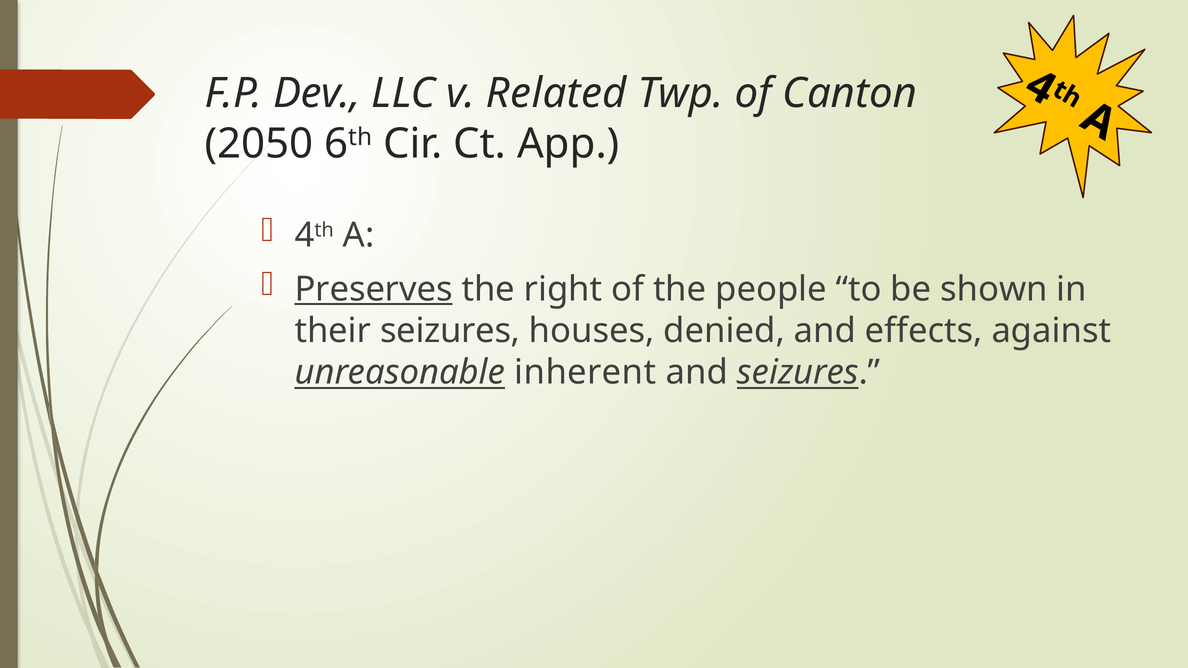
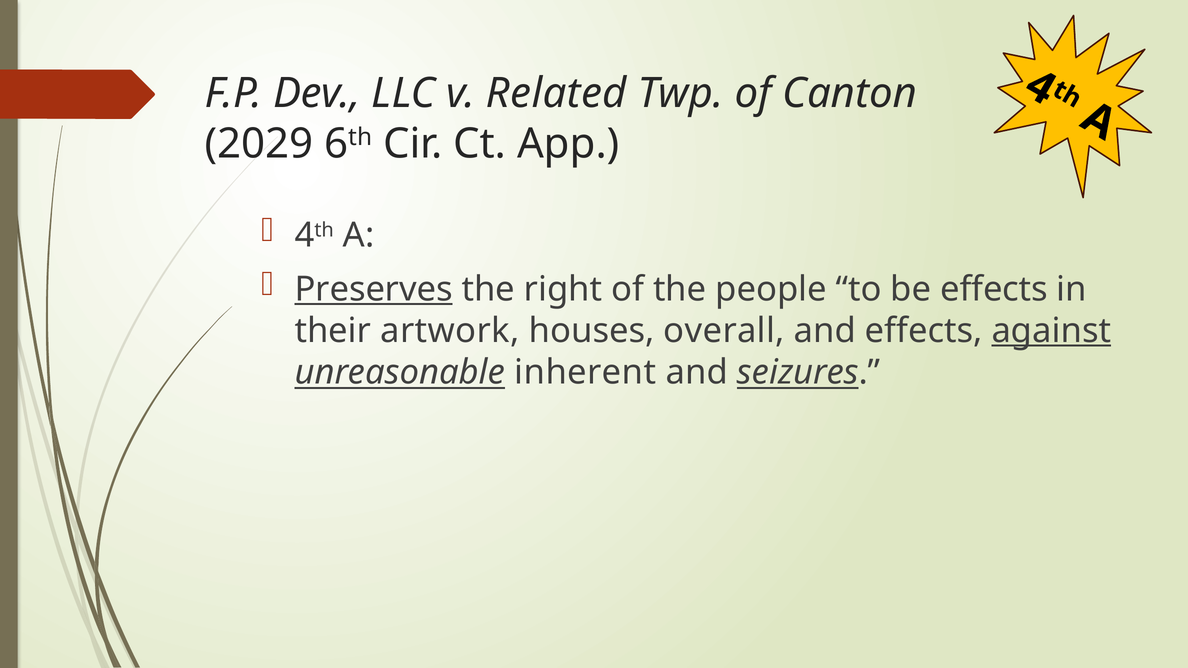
2050: 2050 -> 2029 (259, 144)
be shown: shown -> effects (994, 289)
their seizures: seizures -> artwork (450, 331)
denied: denied -> overall (724, 331)
against underline: none -> present (1051, 331)
